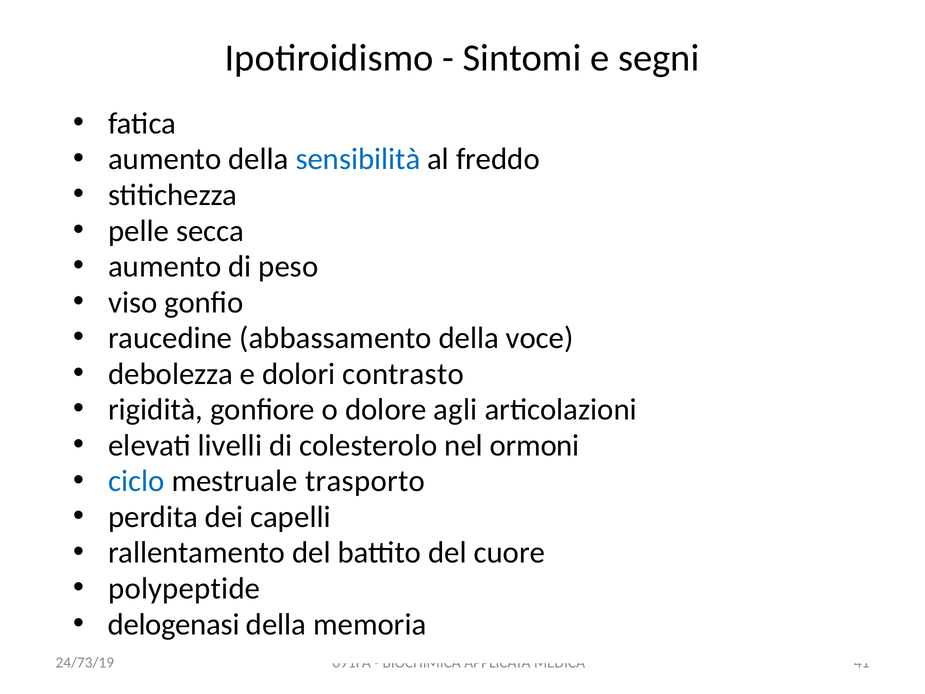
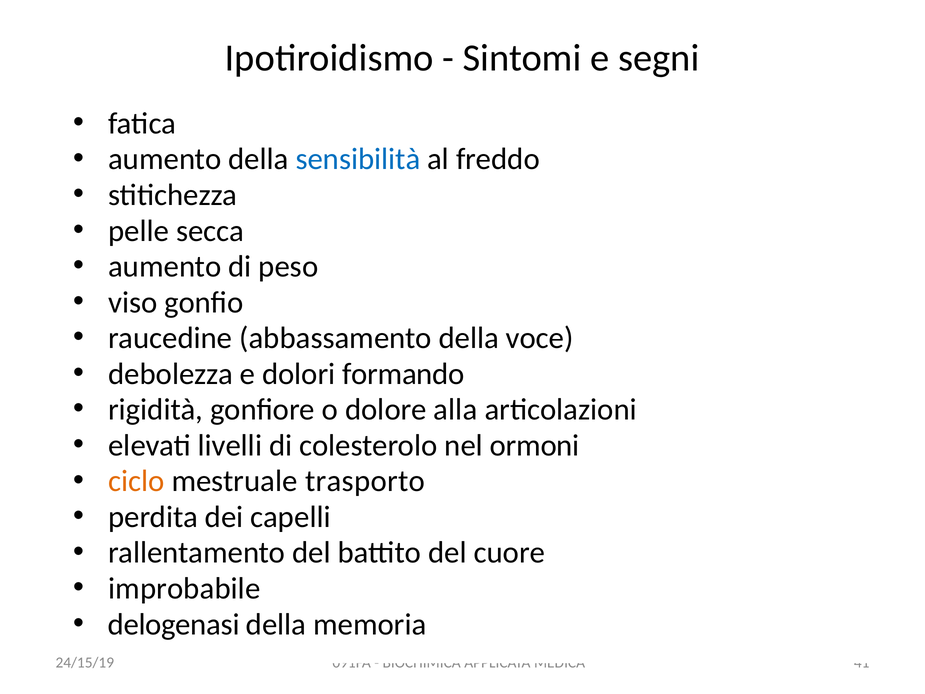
contrasto: contrasto -> formando (403, 374)
agli: agli -> alla (455, 410)
ciclo colour: blue -> orange (136, 481)
polypeptide: polypeptide -> improbabile (184, 588)
24/73/19: 24/73/19 -> 24/15/19 (85, 663)
